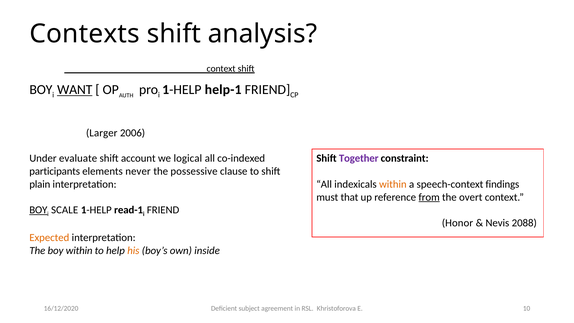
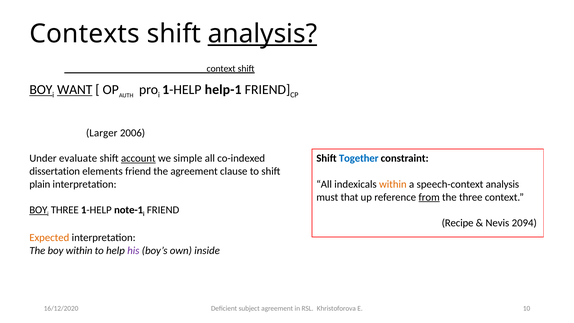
analysis underline: none -> present (262, 34)
BOY underline: none -> present (41, 90)
account underline: none -> present (138, 158)
logical: logical -> simple (188, 158)
Together colour: purple -> blue (359, 158)
participants: participants -> dissertation (55, 171)
elements never: never -> friend (138, 171)
the possessive: possessive -> agreement (194, 171)
speech-context findings: findings -> analysis (502, 184)
the overt: overt -> three (471, 197)
SCALE: SCALE -> THREE (65, 210)
read-1: read-1 -> note-1 (129, 210)
Honor: Honor -> Recipe (458, 223)
2088: 2088 -> 2094 (524, 223)
his colour: orange -> purple (133, 250)
